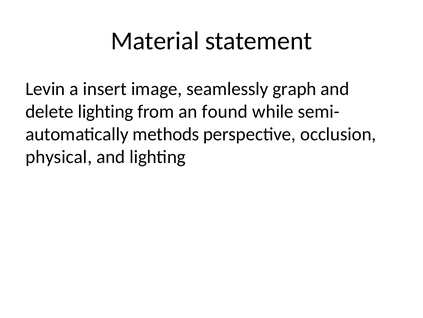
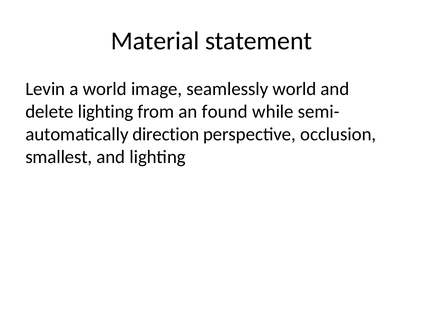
a insert: insert -> world (105, 89)
seamlessly graph: graph -> world (294, 89)
methods: methods -> direction (166, 134)
physical: physical -> smallest (59, 156)
